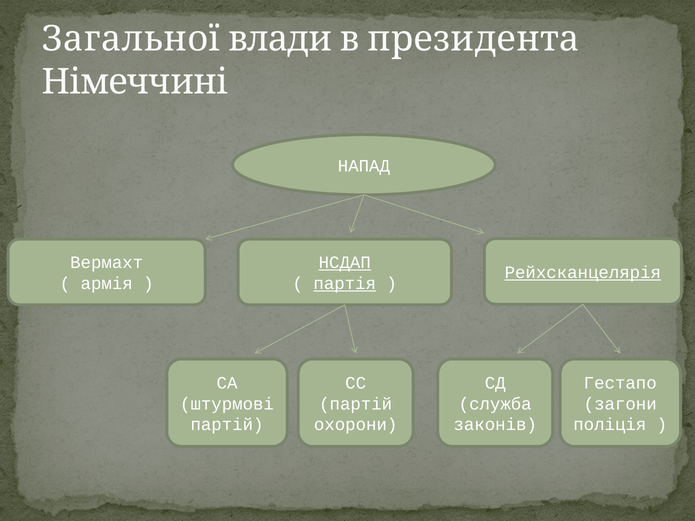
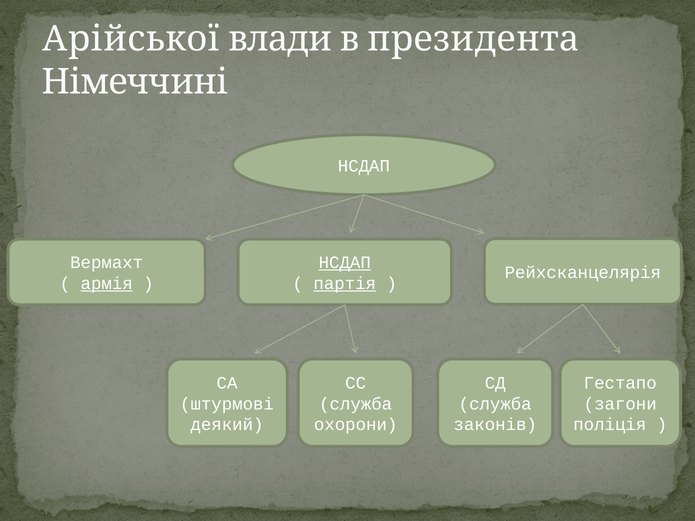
Загальної: Загальної -> Арійської (131, 39)
НАПАД: НАПАД -> НСДАП (364, 166)
Рейхсканцелярія underline: present -> none (583, 273)
армія underline: none -> present (107, 284)
партій: партій -> служба (356, 404)
партій: партій -> деякий (227, 425)
